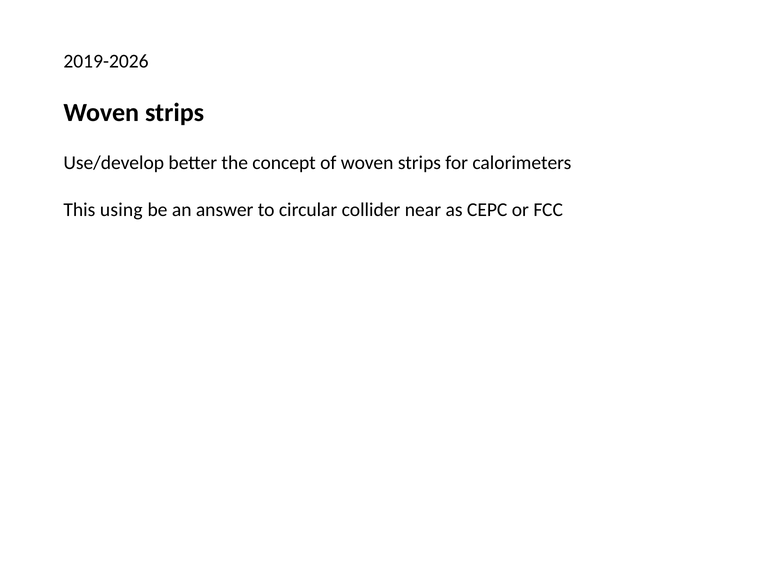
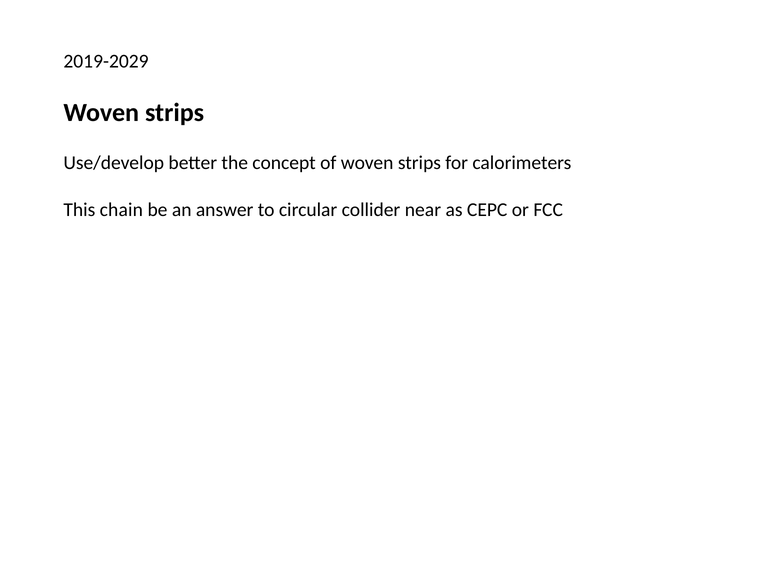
2019-2026: 2019-2026 -> 2019-2029 (106, 61)
using: using -> chain (121, 210)
